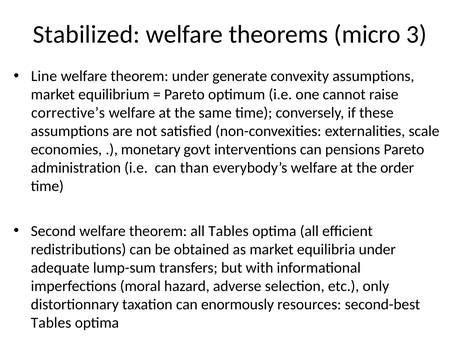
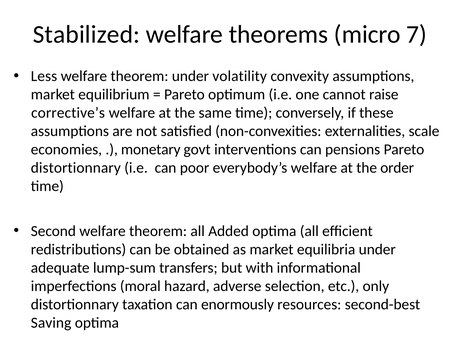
3: 3 -> 7 (417, 34)
Line: Line -> Less (44, 76)
generate: generate -> volatility (240, 76)
administration: administration -> distortionnary (76, 168)
than: than -> poor (195, 168)
all Tables: Tables -> Added (229, 231)
Tables: Tables -> Saving (51, 323)
